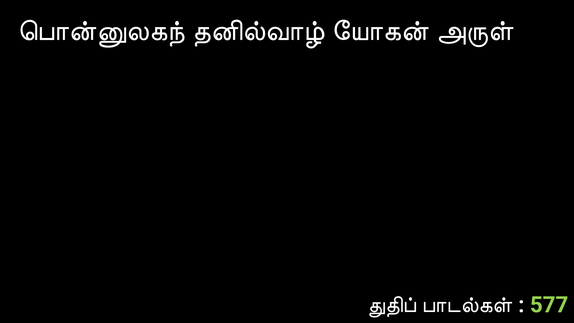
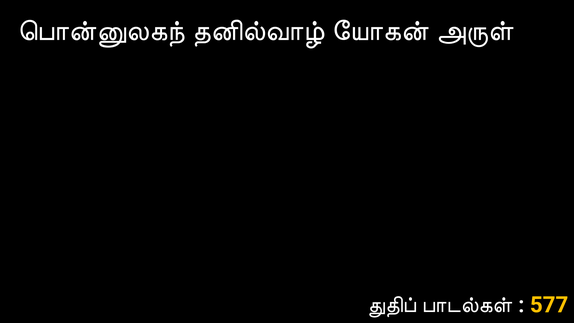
577 colour: light green -> yellow (549, 305)
